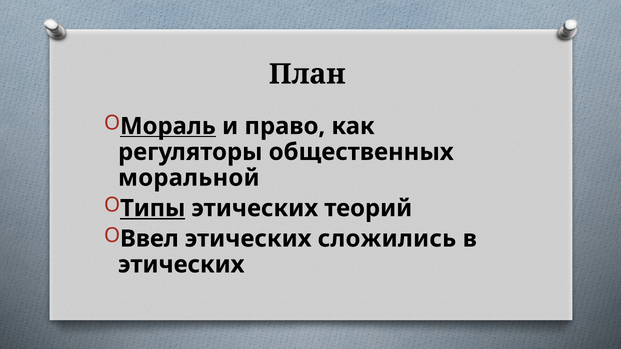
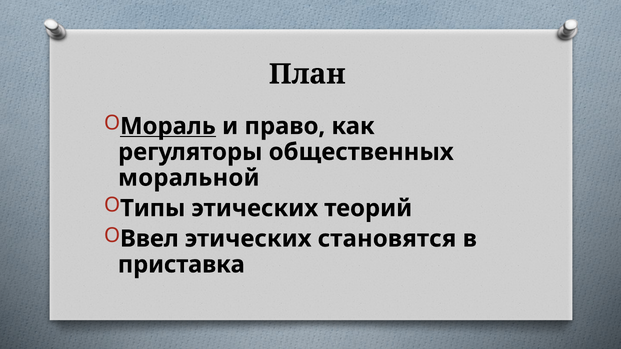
Типы underline: present -> none (153, 208)
сложились: сложились -> становятся (387, 239)
этических: этических -> приставка (181, 265)
